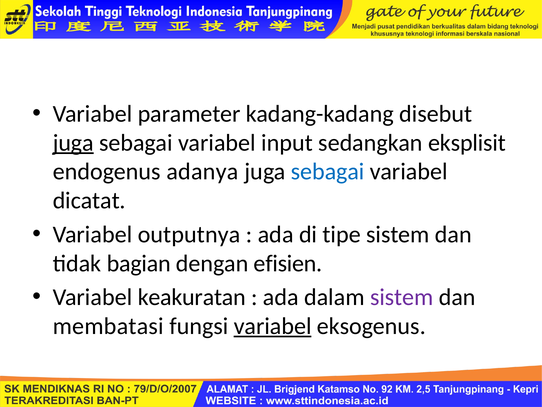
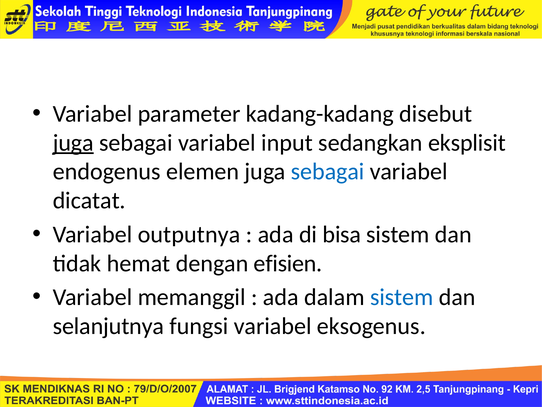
adanya: adanya -> elemen (203, 171)
tipe: tipe -> bisa (342, 234)
bagian: bagian -> hemat (139, 263)
keakuratan: keakuratan -> memanggil (192, 297)
sistem colour: purple -> blue (402, 297)
membatasi: membatasi -> selanjutnya (108, 326)
variabel underline: present -> none (273, 326)
